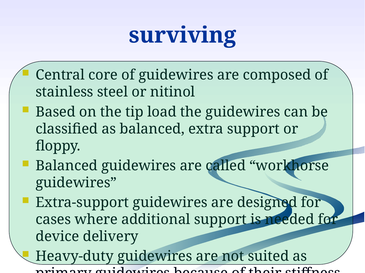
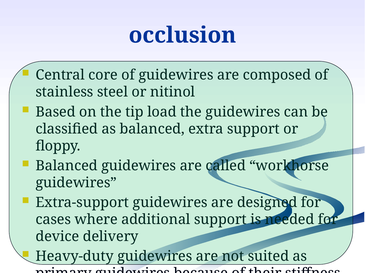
surviving: surviving -> occlusion (182, 35)
